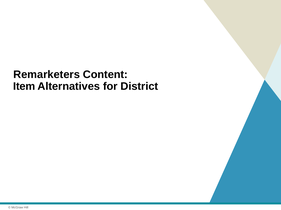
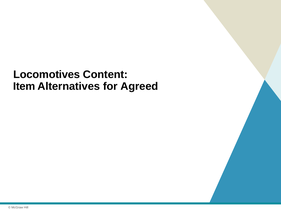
Remarketers: Remarketers -> Locomotives (47, 75)
District: District -> Agreed (139, 87)
